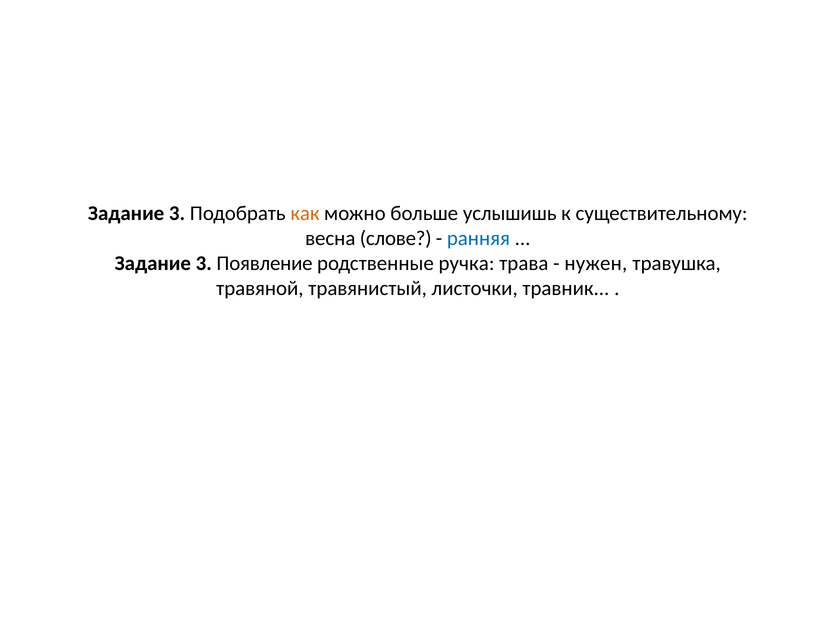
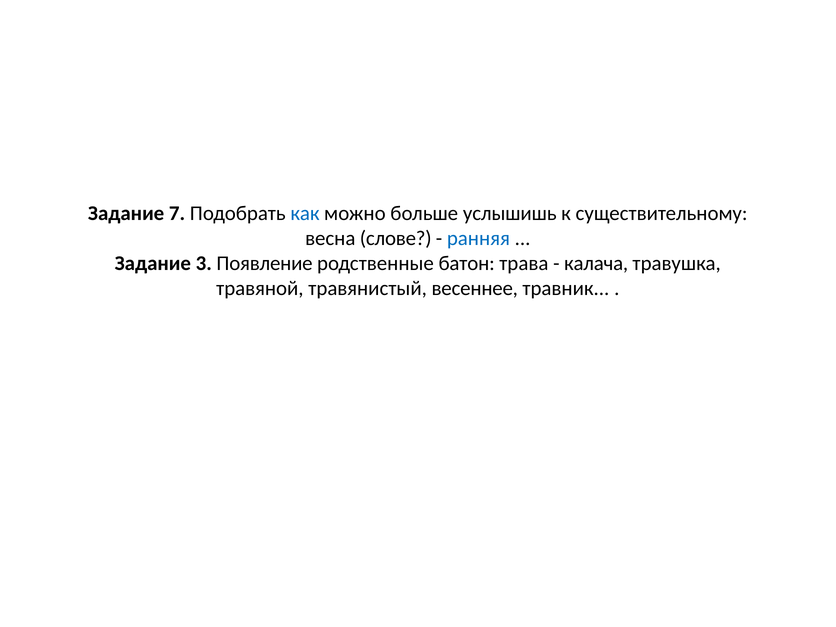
3: 3 -> 7 (177, 213)
как colour: orange -> blue (305, 213)
ручка: ручка -> батон (467, 263)
нужен: нужен -> калача (596, 263)
листочки: листочки -> весеннее (475, 289)
